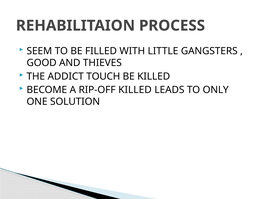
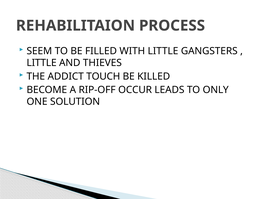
GOOD: GOOD -> LITTLE (42, 63)
RIP-OFF KILLED: KILLED -> OCCUR (135, 90)
